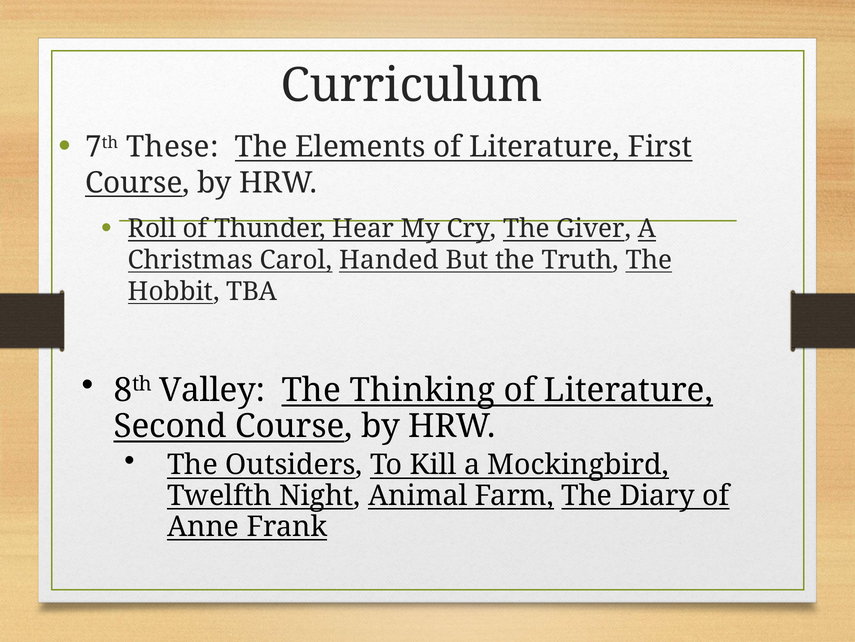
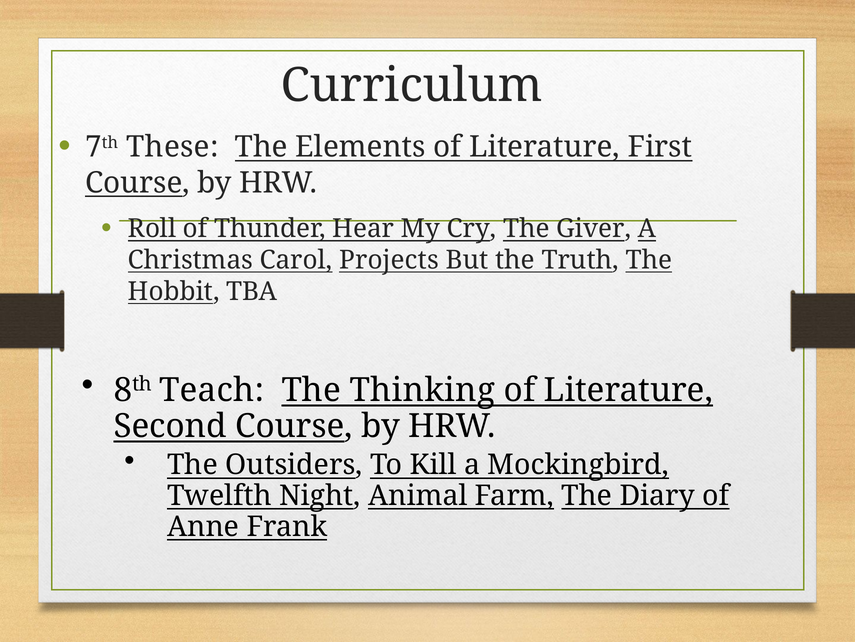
Handed: Handed -> Projects (389, 260)
Valley: Valley -> Teach (212, 390)
